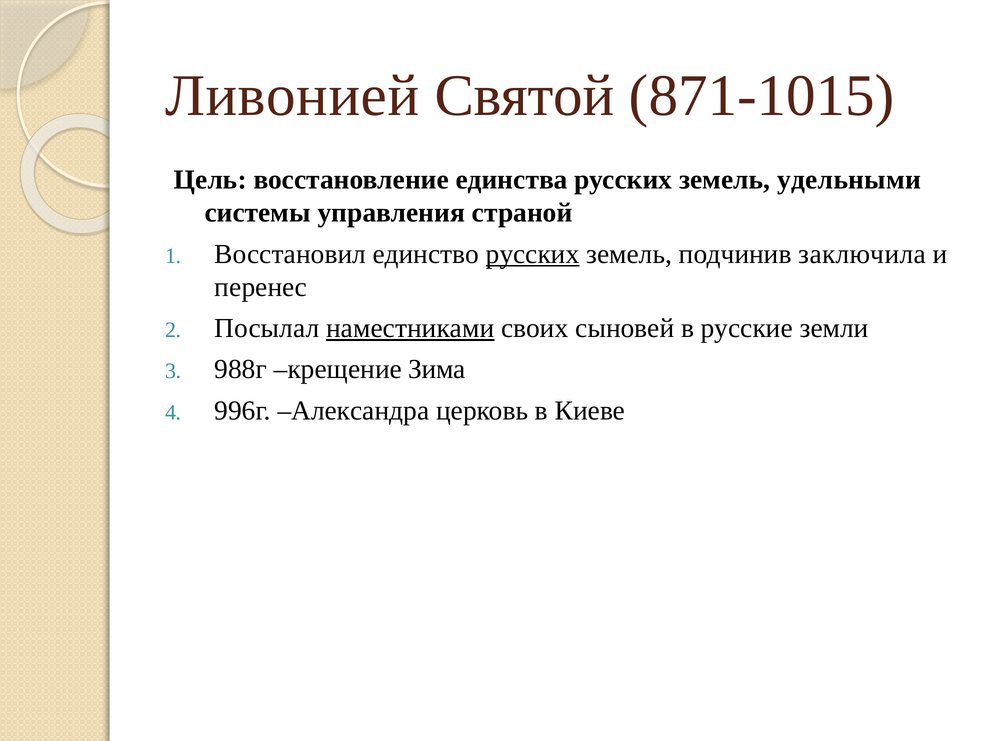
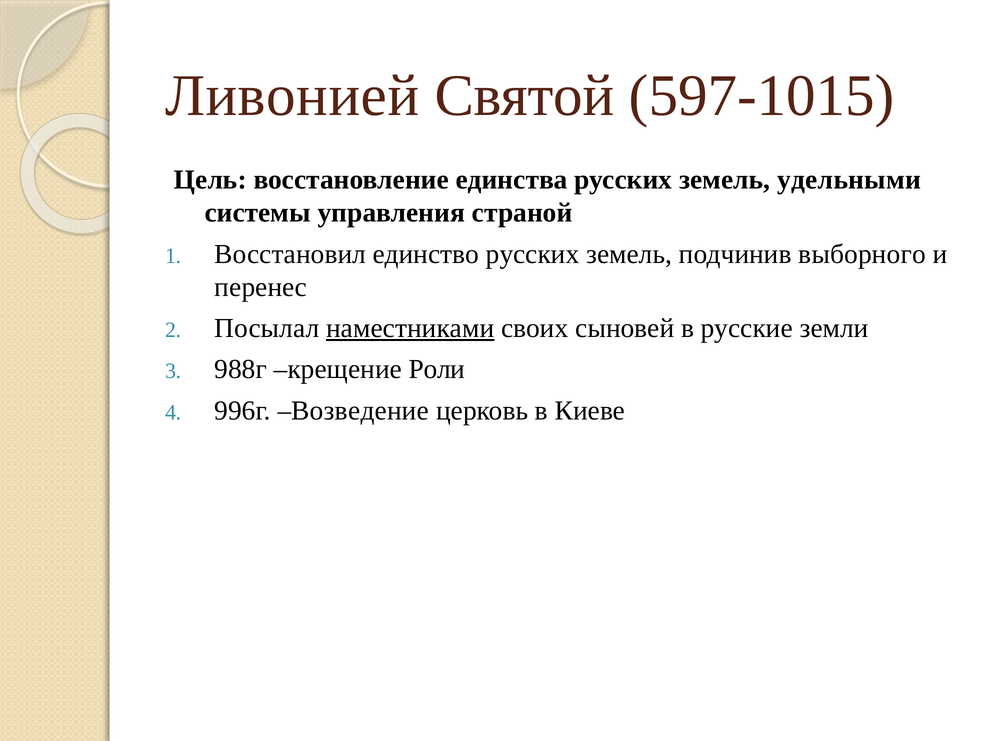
871-1015: 871-1015 -> 597-1015 (762, 96)
русских underline: present -> none (533, 254)
заключила: заключила -> выборного (862, 254)
Зима: Зима -> Роли (437, 370)
Александра: Александра -> Возведение (353, 411)
